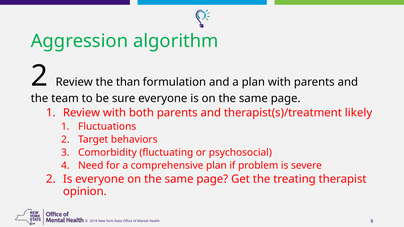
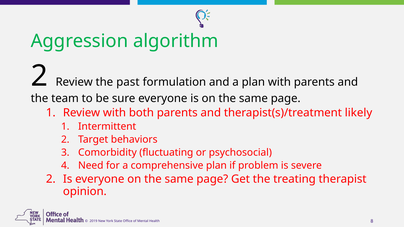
than: than -> past (128, 82)
Fluctuations: Fluctuations -> Intermittent (107, 127)
